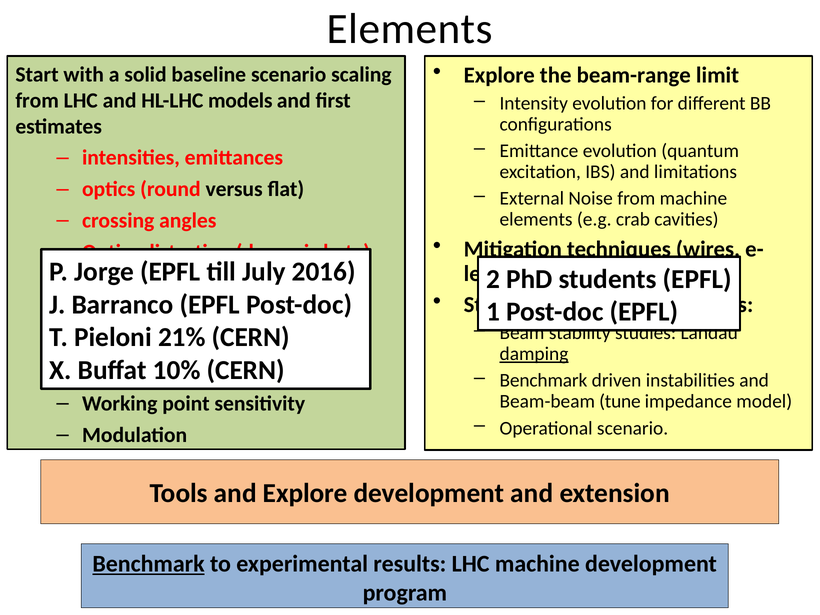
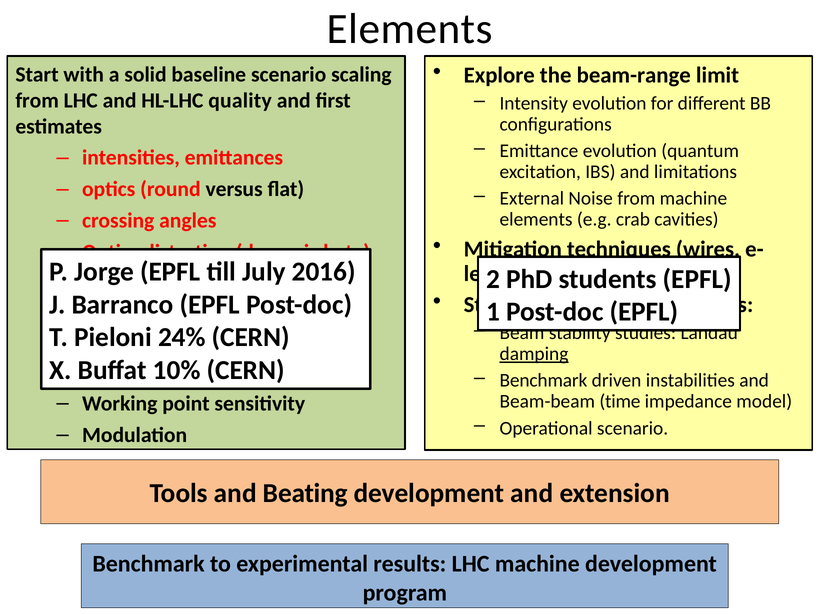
models: models -> quality (240, 100)
21%: 21% -> 24% (182, 337)
Beam-beam tune: tune -> time (620, 402)
and Explore: Explore -> Beating (305, 493)
Benchmark underline: present -> none (149, 564)
